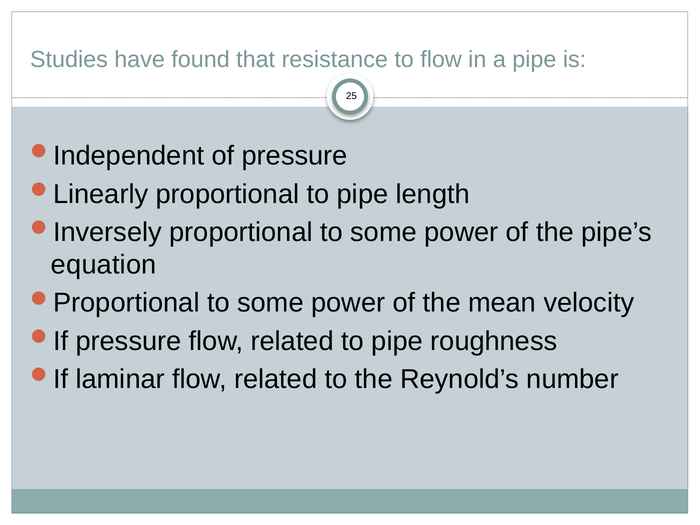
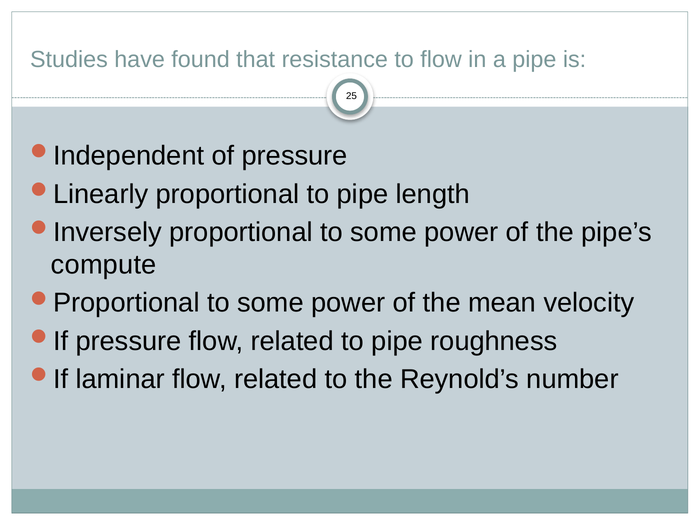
equation: equation -> compute (104, 265)
